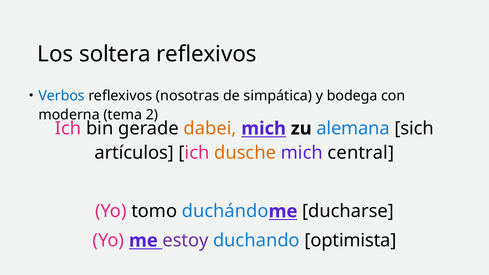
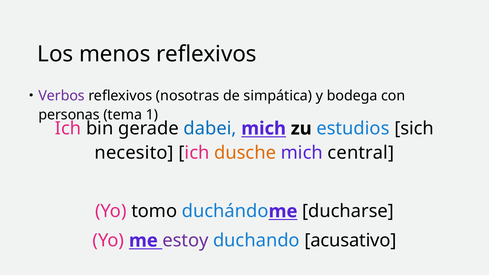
soltera: soltera -> menos (115, 54)
Verbos colour: blue -> purple (62, 96)
moderna: moderna -> personas (69, 115)
2: 2 -> 1 (152, 115)
dabei colour: orange -> blue (210, 129)
alemana: alemana -> estudios (353, 129)
artículos: artículos -> necesito (134, 153)
optimista: optimista -> acusativo (351, 241)
